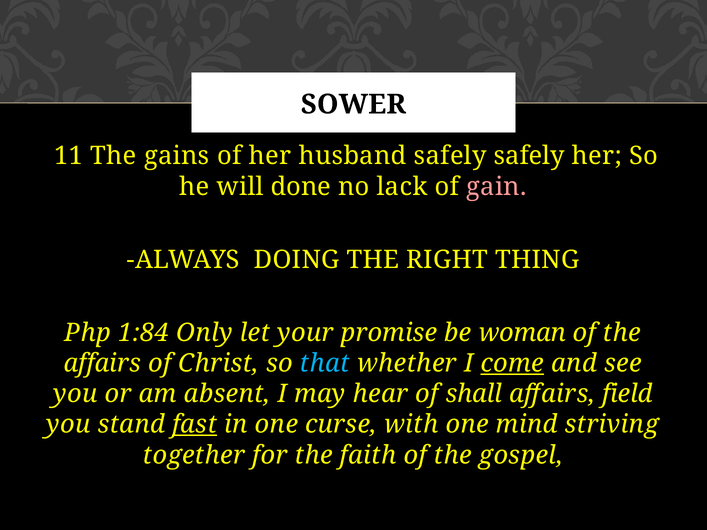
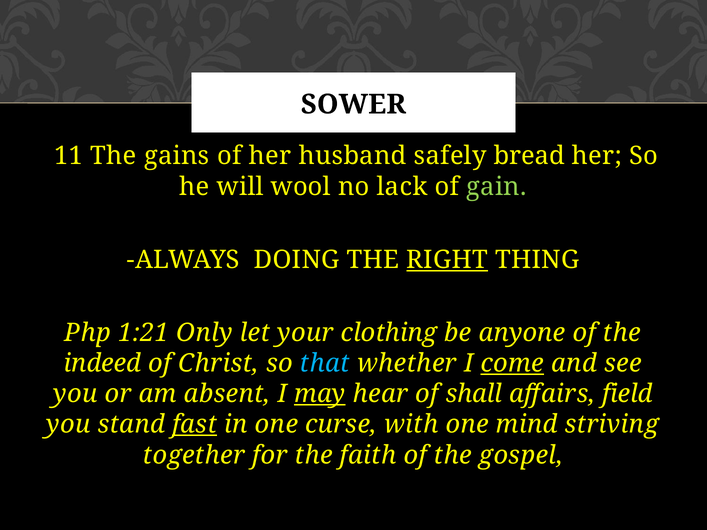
safely safely: safely -> bread (529, 156)
done: done -> wool (301, 187)
gain colour: pink -> light green (496, 187)
RIGHT underline: none -> present (447, 260)
1:84: 1:84 -> 1:21 (144, 333)
promise: promise -> clothing (389, 333)
woman: woman -> anyone (522, 333)
affairs: affairs -> indeed (102, 363)
may underline: none -> present (320, 394)
